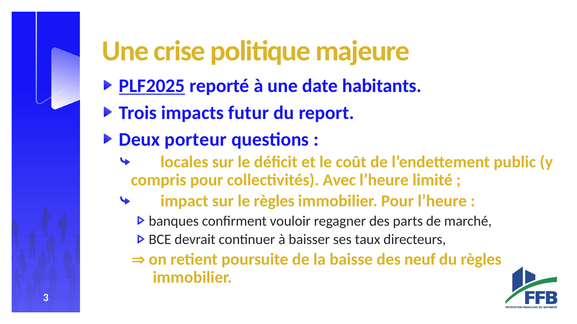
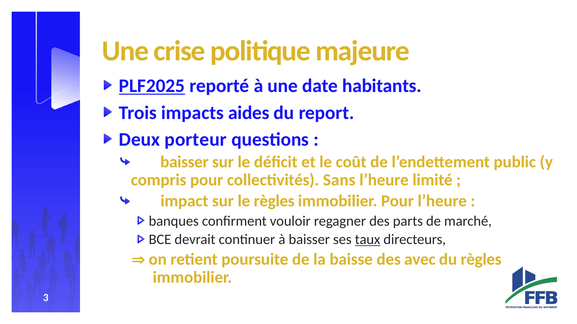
futur: futur -> aides (249, 113)
locales: locales -> baisser (184, 162)
Avec: Avec -> Sans (339, 180)
taux underline: none -> present (368, 240)
neuf: neuf -> avec (420, 260)
